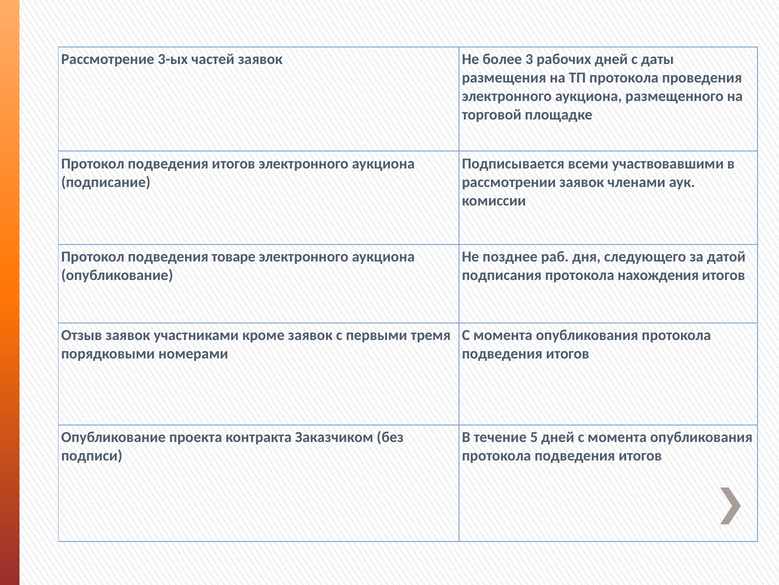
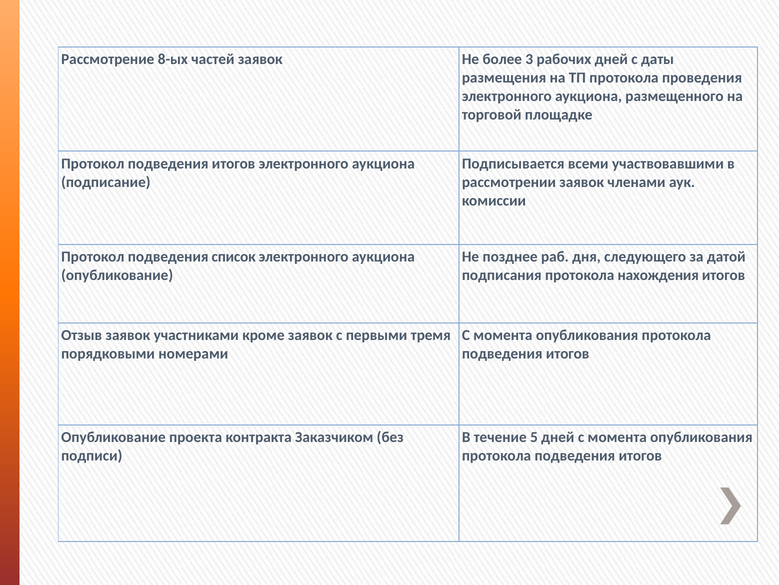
3-ых: 3-ых -> 8-ых (173, 59)
товаре: товаре -> список (234, 256)
